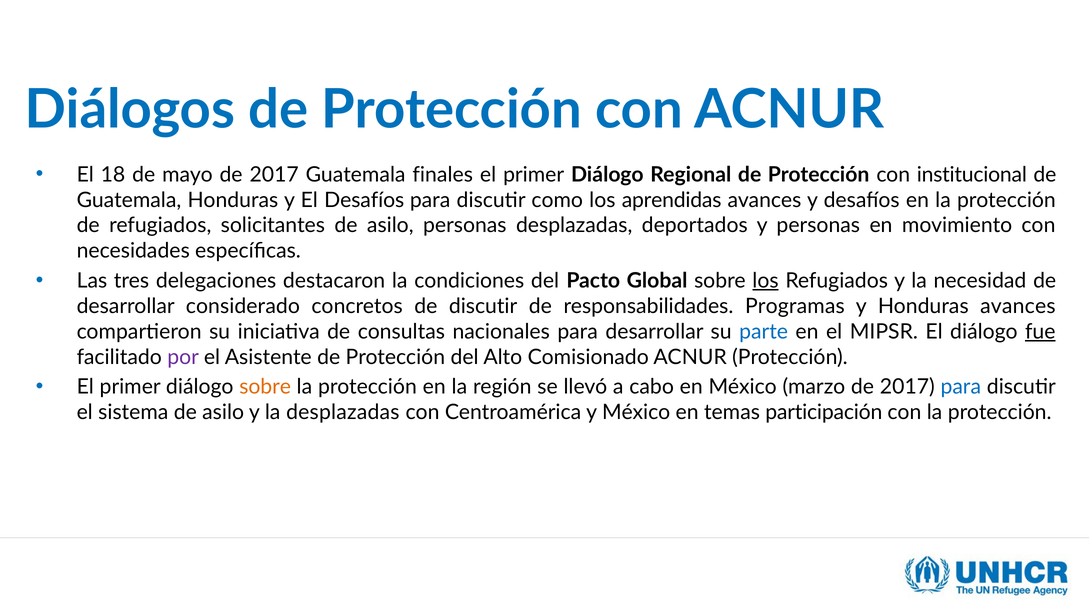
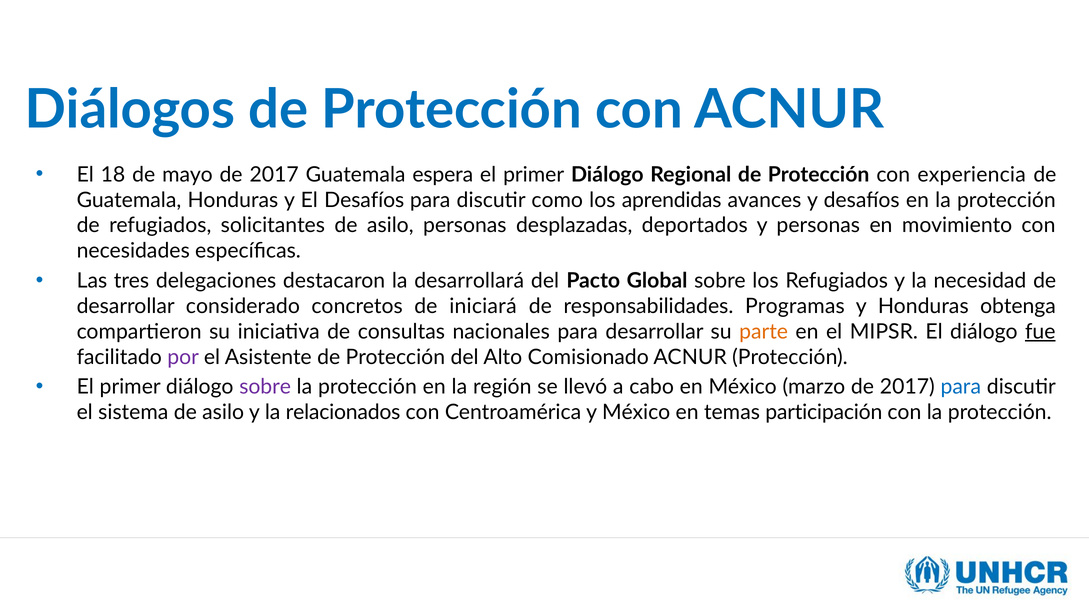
finales: finales -> espera (443, 174)
institucional: institucional -> experiencia (972, 174)
condiciones: condiciones -> desarrollará (469, 281)
los underline: present -> none (765, 281)
de discutir: discutir -> iniciará (483, 306)
Honduras avances: avances -> obtenga (1018, 306)
parte colour: blue -> orange (764, 331)
sobre colour: orange -> purple (265, 387)
la desplazadas: desplazadas -> relacionados (343, 412)
